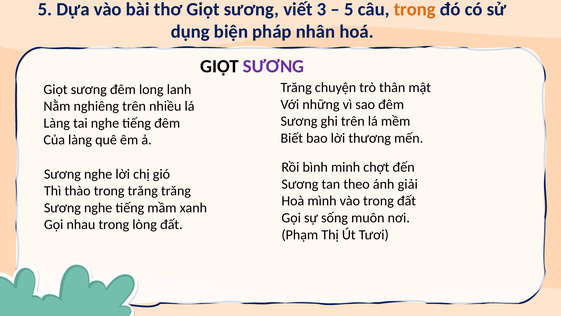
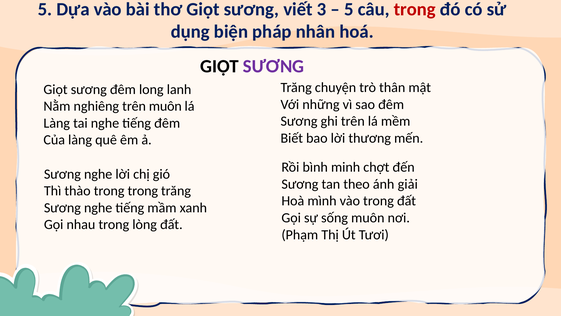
trong colour: orange -> red (415, 9)
trên nhiều: nhiều -> muôn (165, 106)
trong trăng: trăng -> trong (143, 191)
